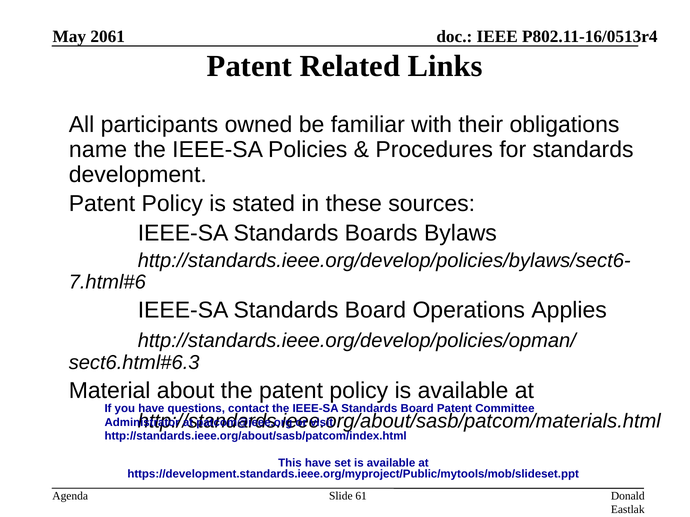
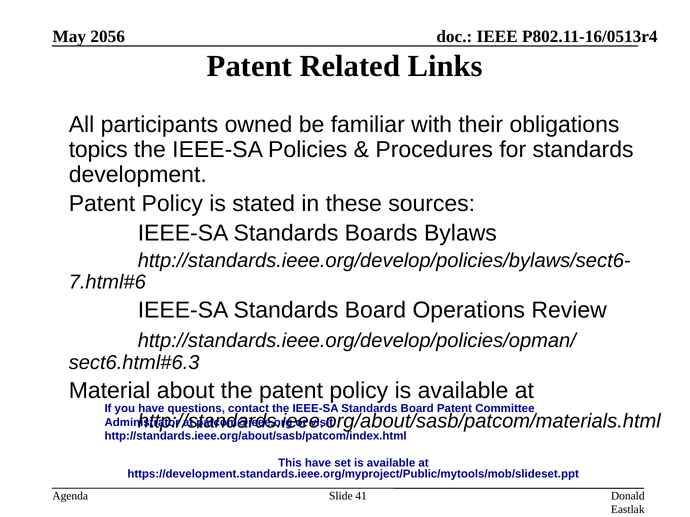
2061: 2061 -> 2056 (108, 37)
name: name -> topics (98, 150)
Applies: Applies -> Review (569, 310)
61: 61 -> 41 (361, 496)
